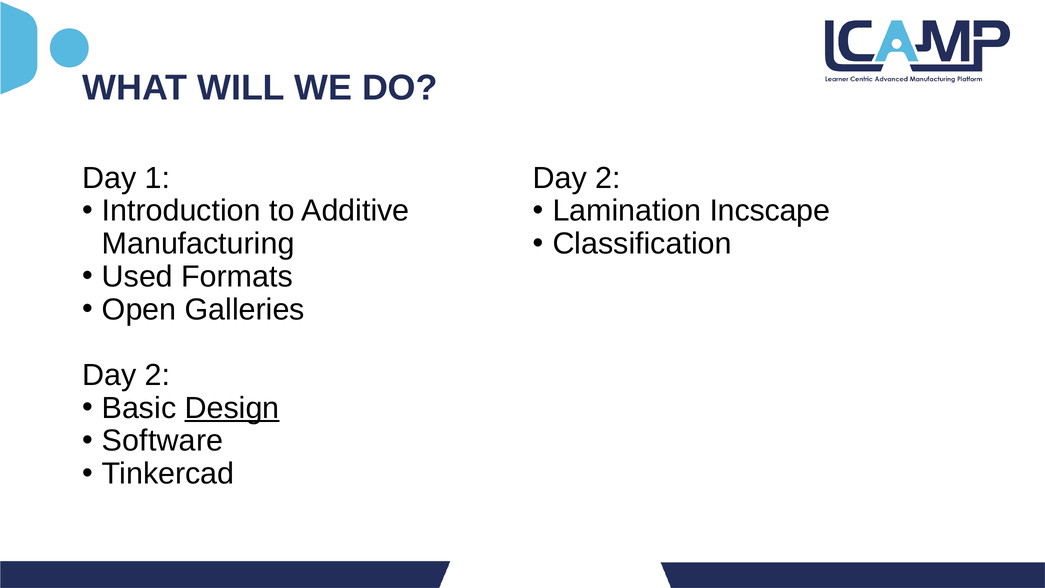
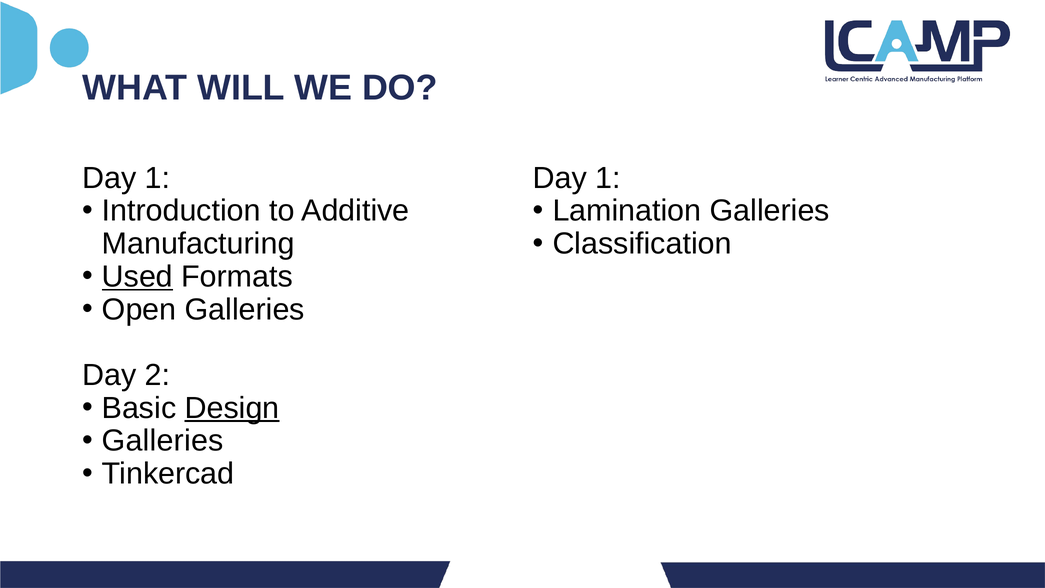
2: 2 -> 1 (608, 178)
Lamination Incscape: Incscape -> Galleries (770, 211)
Used underline: none -> present (137, 276)
Software: Software -> Galleries (163, 441)
